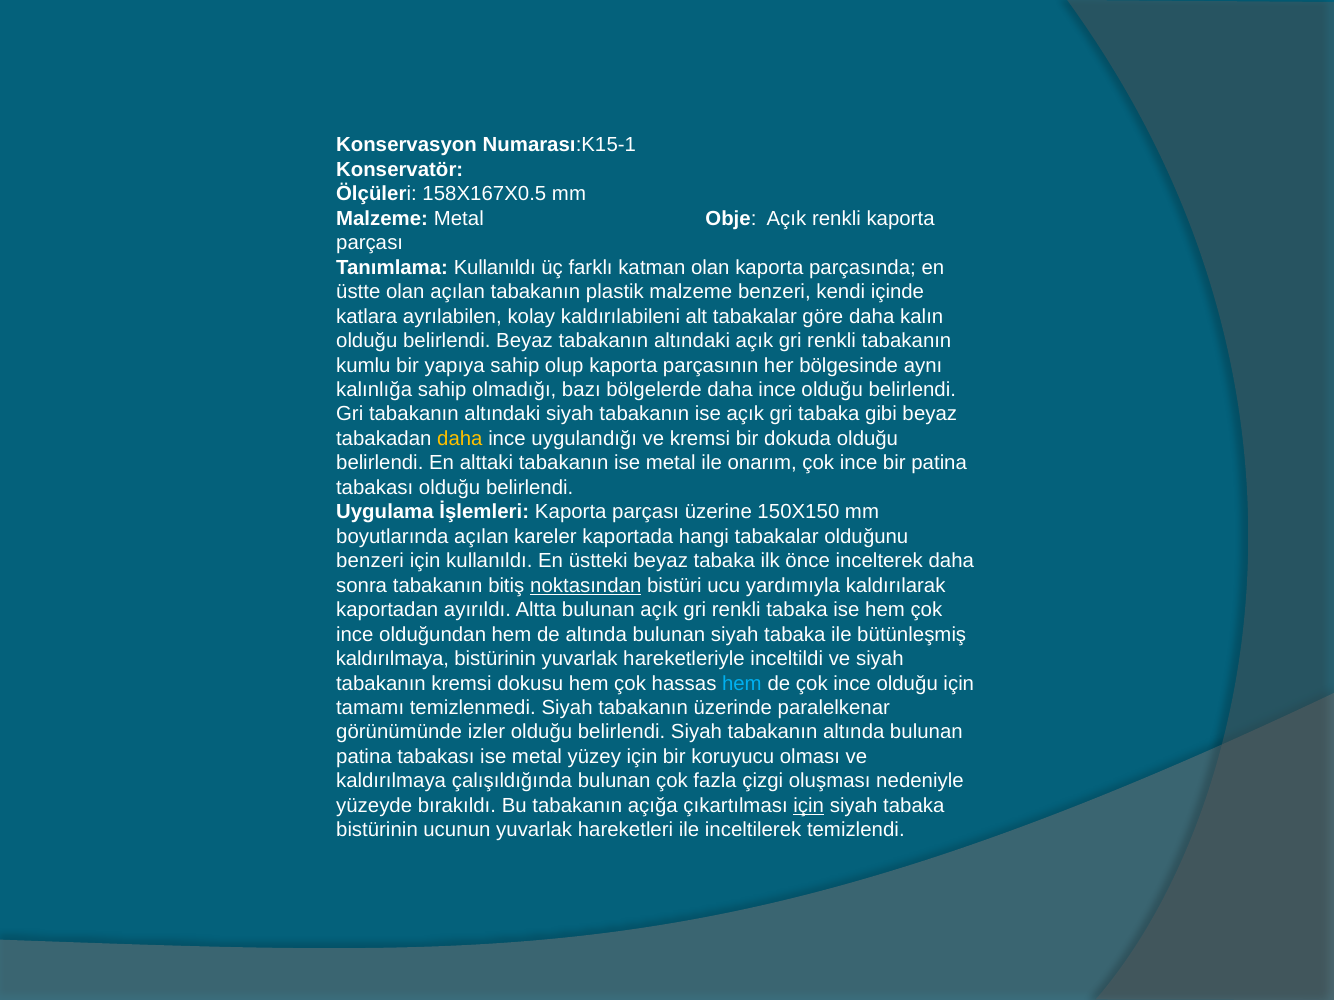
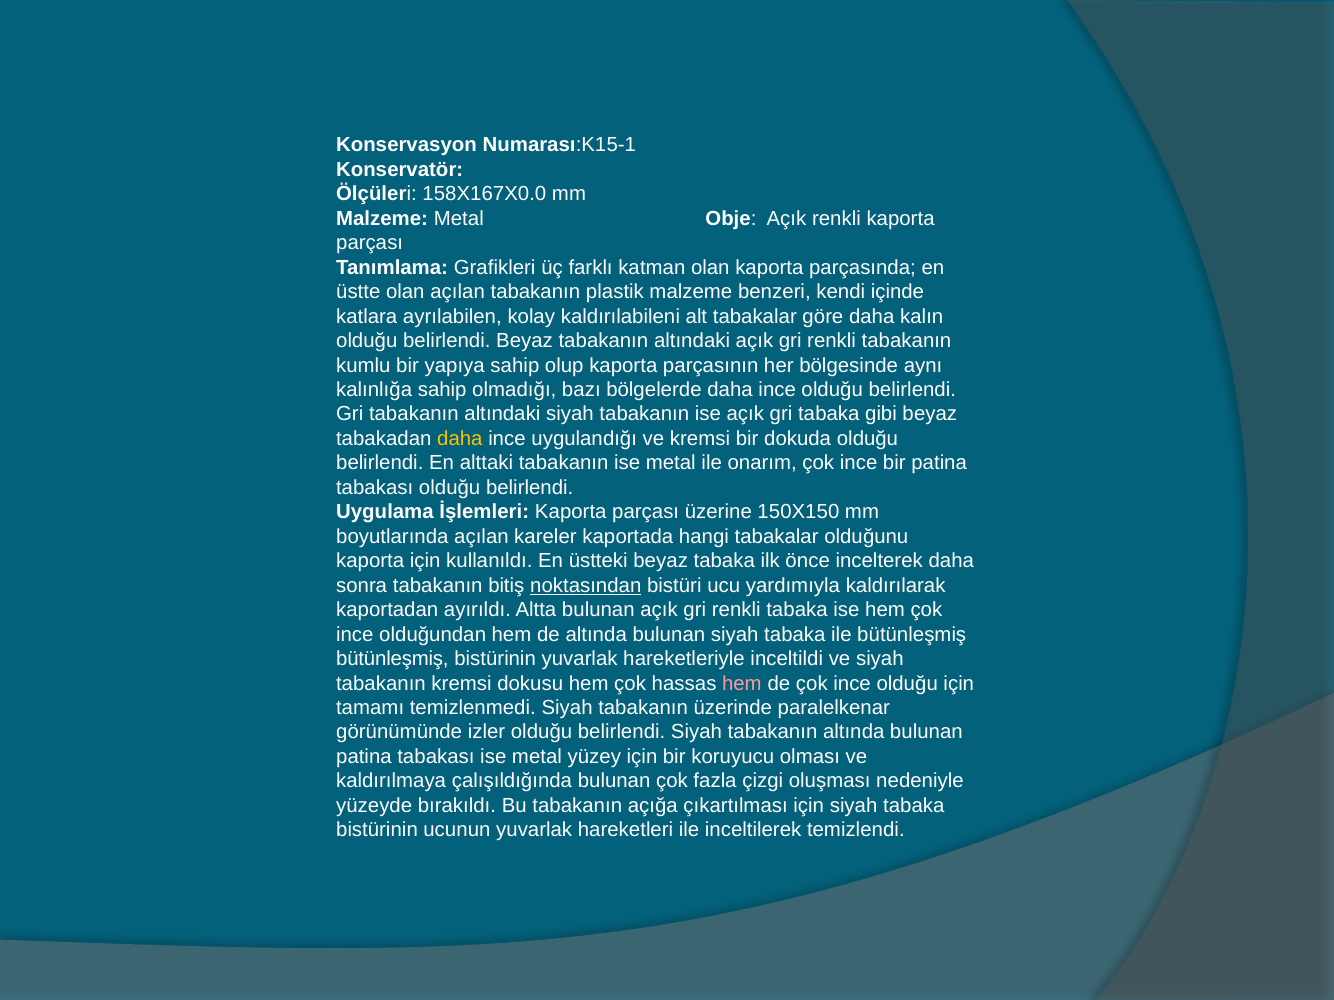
158X167X0.5: 158X167X0.5 -> 158X167X0.0 (484, 194)
Tanımlama Kullanıldı: Kullanıldı -> Grafikleri (495, 268)
benzeri: benzeri -> kaporta (370, 561)
kaldırılmaya: kaldırılmaya -> bütünleşmiş (392, 659)
hem colour: light blue -> pink (742, 684)
için underline: present -> none (809, 806)
